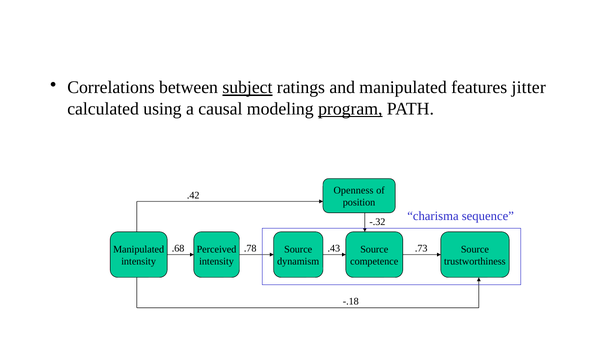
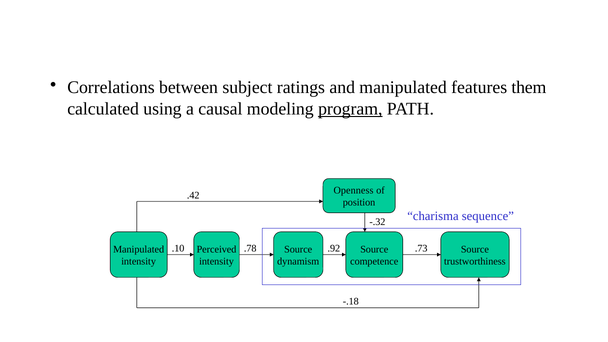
subject underline: present -> none (247, 88)
jitter: jitter -> them (529, 88)
.68: .68 -> .10 (178, 248)
.43: .43 -> .92 (334, 248)
